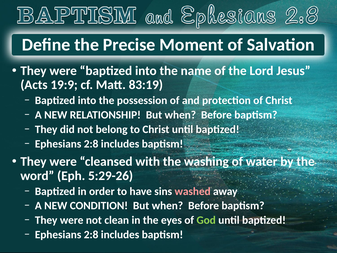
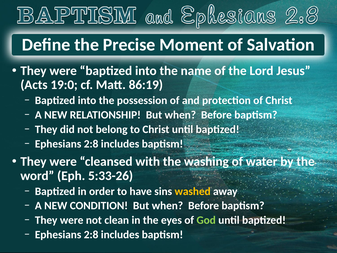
19:9: 19:9 -> 19:0 (64, 85)
83:19: 83:19 -> 86:19 (146, 85)
5:29-26: 5:29-26 -> 5:33-26 (111, 176)
washed colour: pink -> yellow (193, 191)
